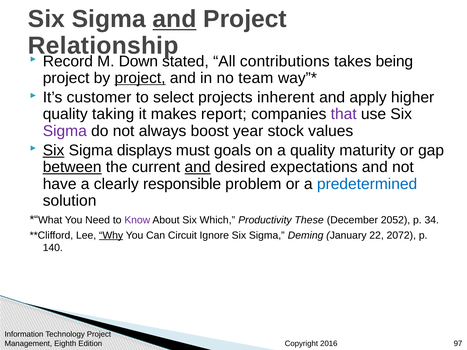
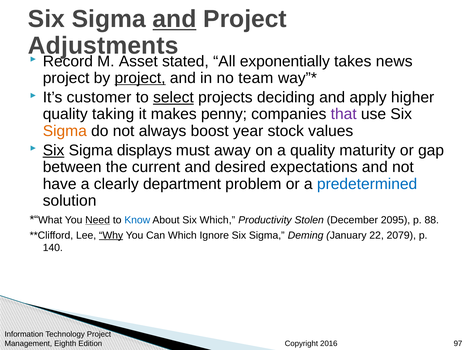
Relationship: Relationship -> Adjustments (103, 46)
Down: Down -> Asset (138, 61)
contributions: contributions -> exponentially (285, 61)
being: being -> news (394, 61)
select underline: none -> present (173, 97)
inherent: inherent -> deciding (286, 97)
report: report -> penny (224, 114)
Sigma colour: purple -> orange (65, 131)
goals: goals -> away (232, 150)
between underline: present -> none (72, 167)
and underline: present -> none (198, 167)
responsible: responsible -> department (182, 184)
Need underline: none -> present (98, 220)
Know colour: purple -> blue (137, 220)
These: These -> Stolen (309, 220)
2052: 2052 -> 2095 (396, 220)
34: 34 -> 88 (432, 220)
Can Circuit: Circuit -> Which (182, 236)
2072: 2072 -> 2079 (401, 236)
